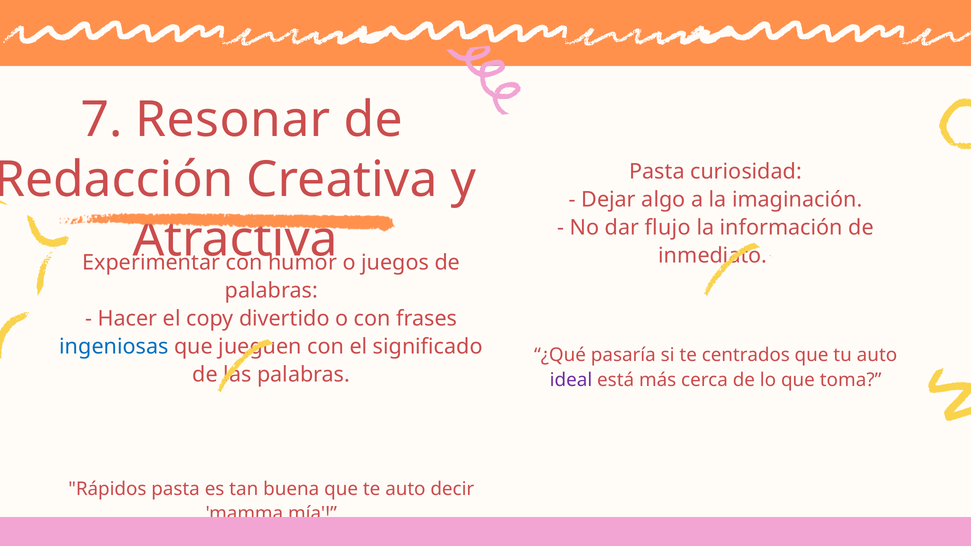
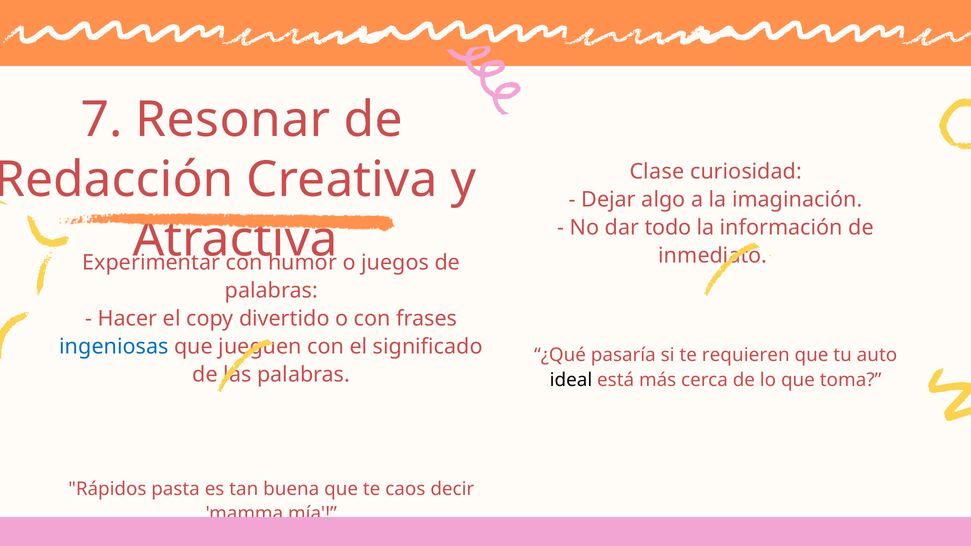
Pasta: Pasta -> Clase (657, 172)
flujo: flujo -> todo (668, 228)
centrados: centrados -> requieren (746, 355)
ideal colour: purple -> black (571, 380)
te auto: auto -> caos (405, 489)
